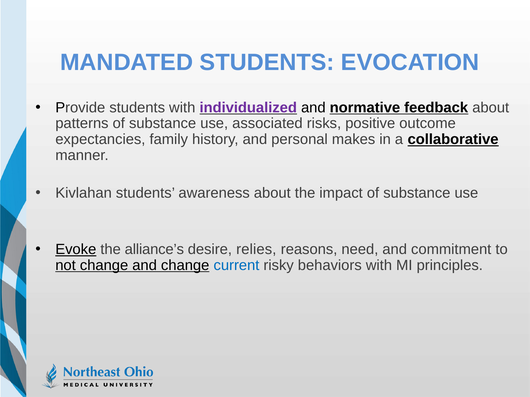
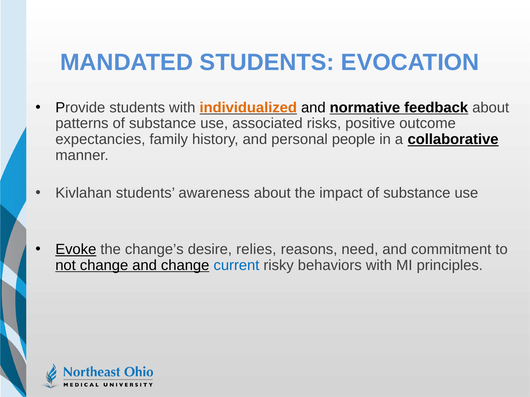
individualized colour: purple -> orange (248, 108)
makes: makes -> people (354, 139)
alliance’s: alliance’s -> change’s (154, 250)
